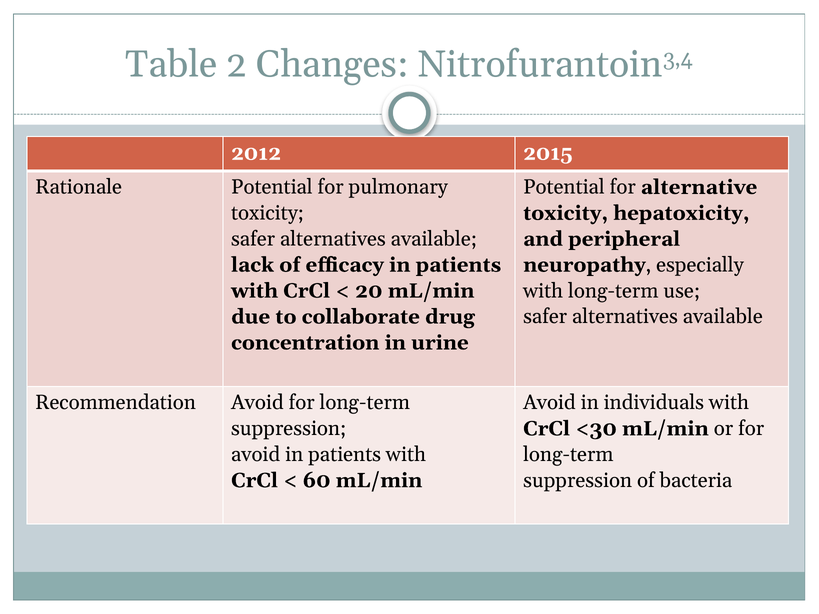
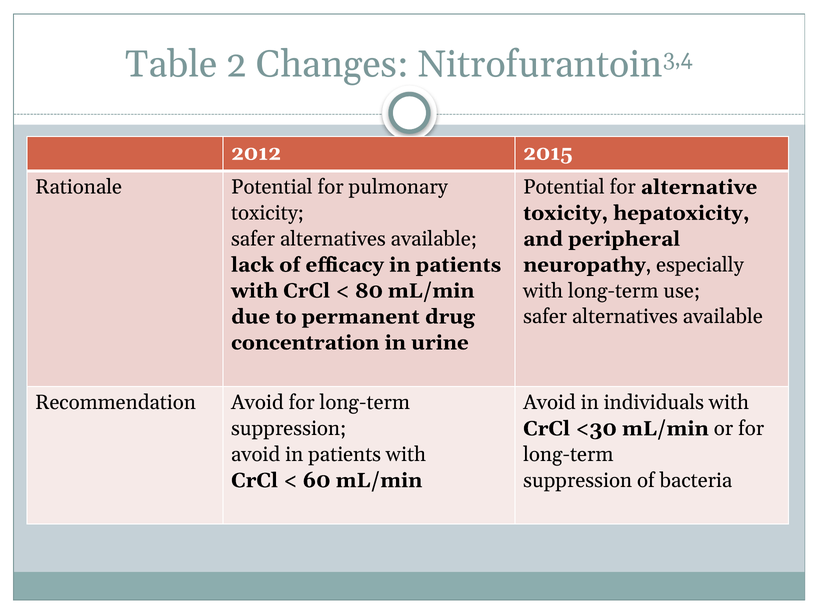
20: 20 -> 80 (369, 291)
collaborate: collaborate -> permanent (361, 317)
